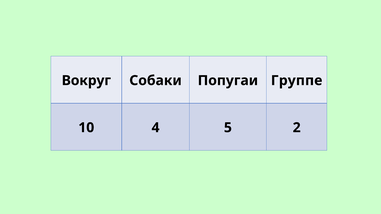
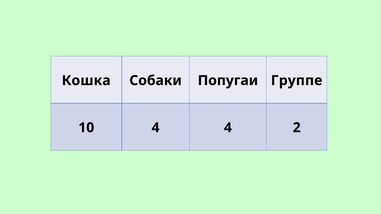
Вокруг: Вокруг -> Кошка (86, 81)
4 5: 5 -> 4 (228, 128)
